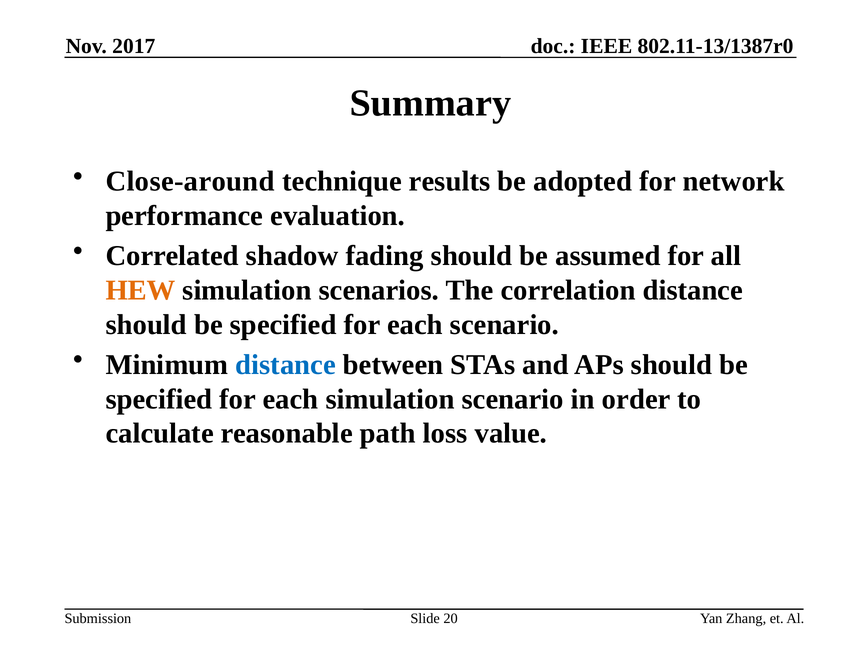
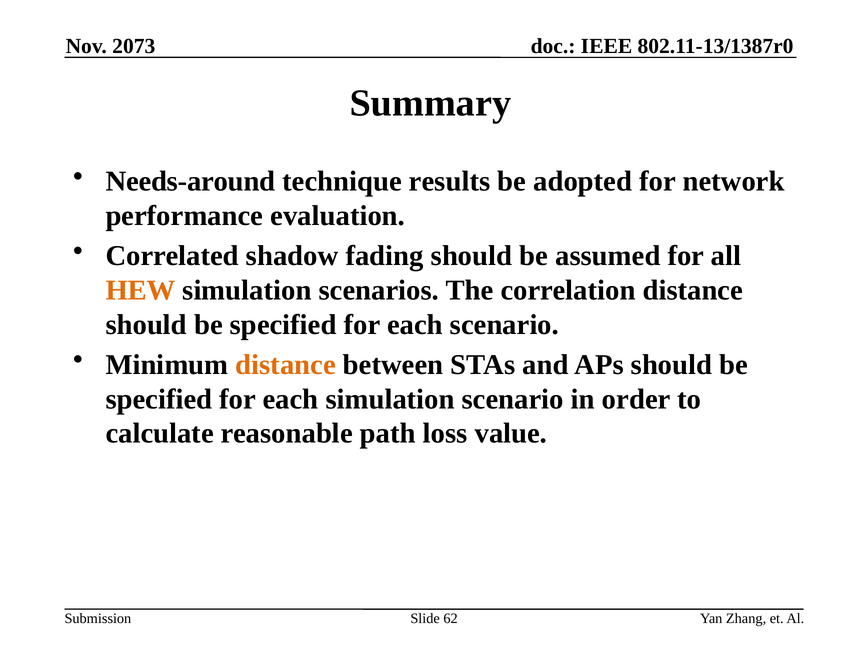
2017: 2017 -> 2073 (134, 46)
Close-around: Close-around -> Needs-around (190, 181)
distance colour: blue -> orange (286, 365)
20: 20 -> 62 (451, 619)
